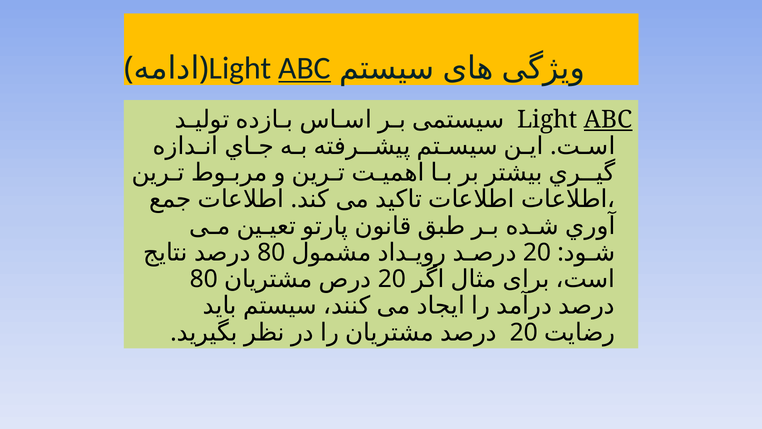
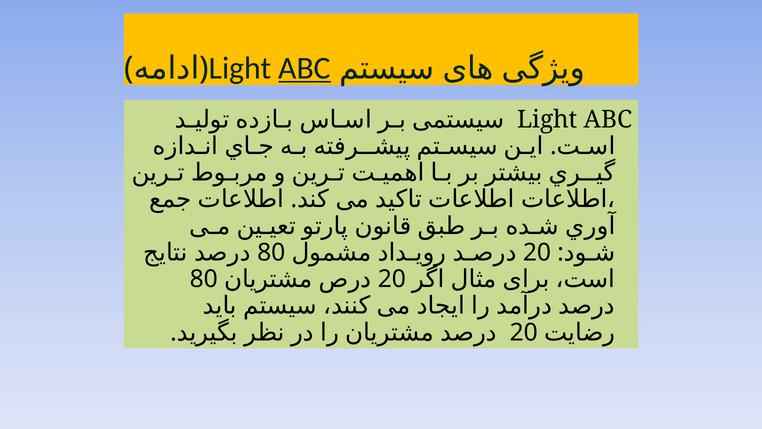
ABC underline: present -> none (608, 119)
